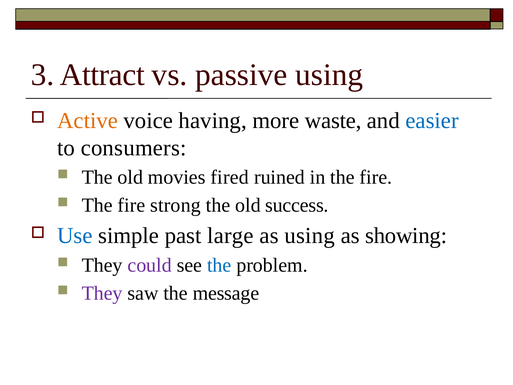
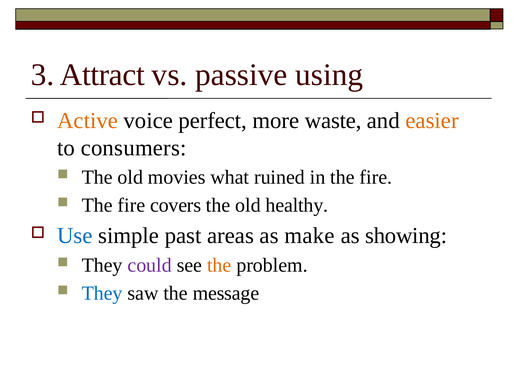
having: having -> perfect (213, 120)
easier colour: blue -> orange (432, 120)
fired: fired -> what (230, 177)
strong: strong -> covers (176, 205)
success: success -> healthy (297, 205)
large: large -> areas (231, 236)
as using: using -> make (310, 236)
the colour: blue -> orange (219, 265)
They colour: purple -> blue (102, 293)
